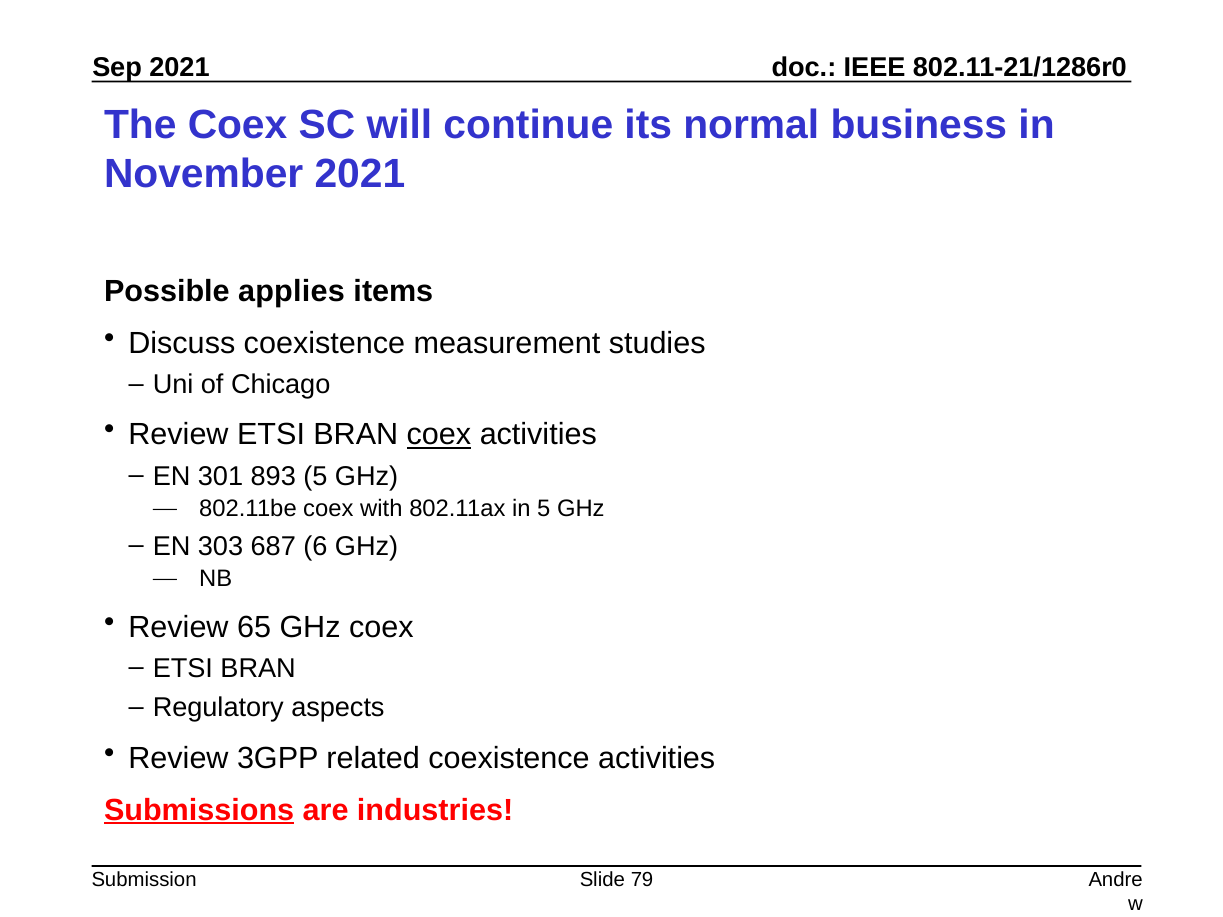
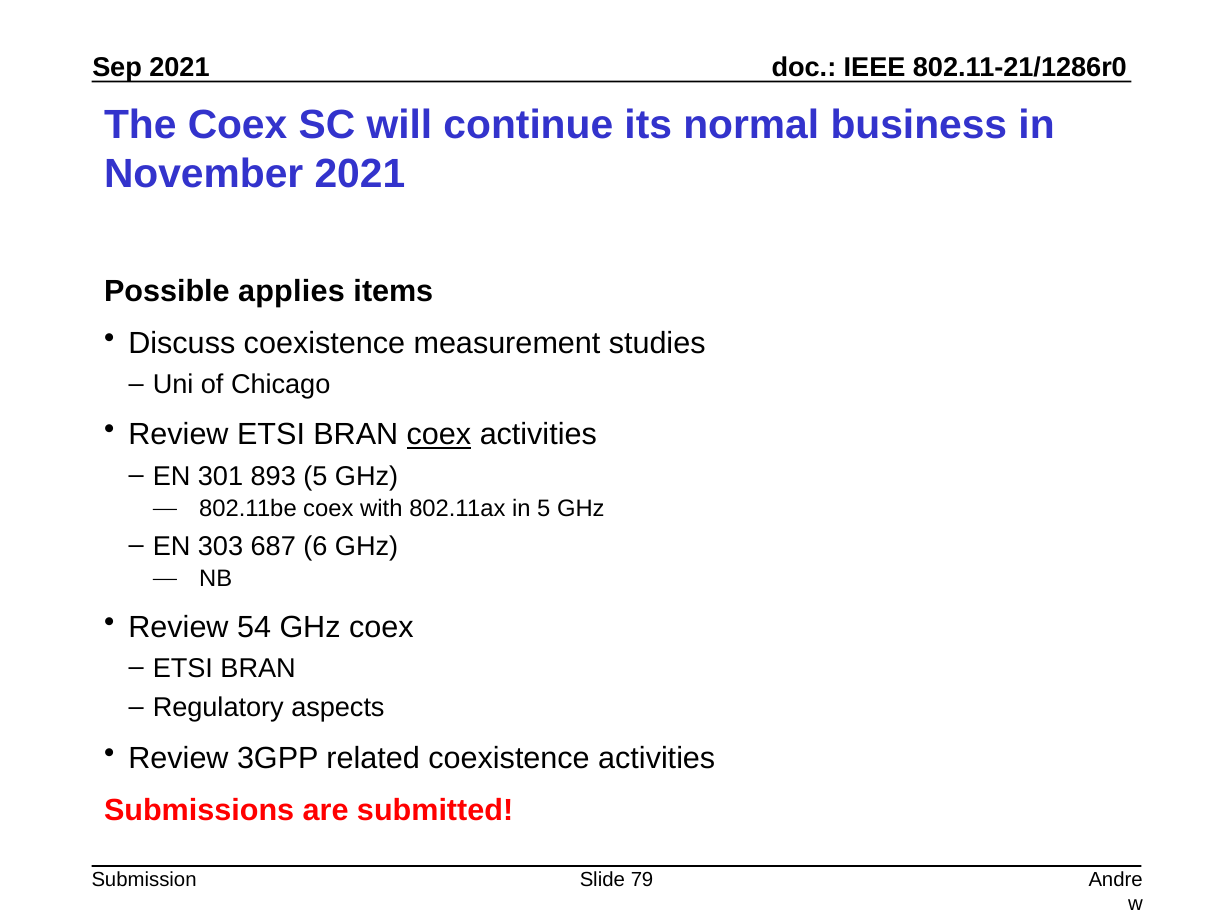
65: 65 -> 54 (254, 628)
Submissions underline: present -> none (199, 810)
industries: industries -> submitted (435, 810)
